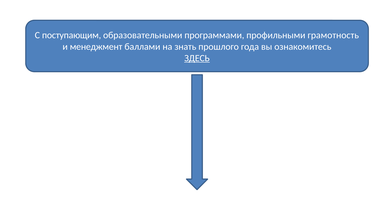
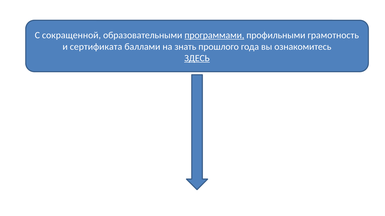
поступающим: поступающим -> сокращенной (71, 35)
программами underline: none -> present (214, 35)
менеджмент: менеджмент -> сертификата (96, 47)
